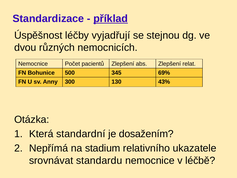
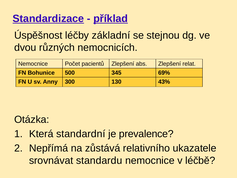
Standardizace underline: none -> present (48, 19)
vyjadřují: vyjadřují -> základní (111, 35)
dosažením: dosažením -> prevalence (146, 134)
stadium: stadium -> zůstává (103, 148)
